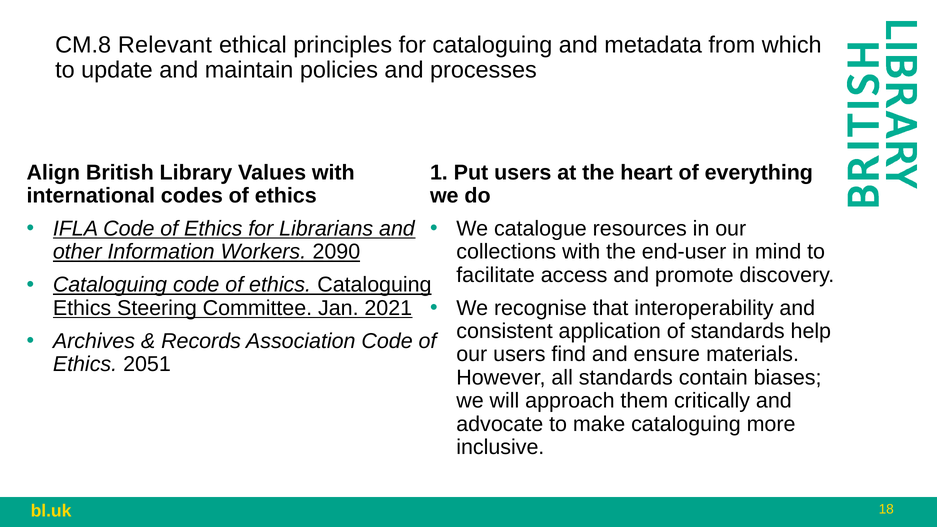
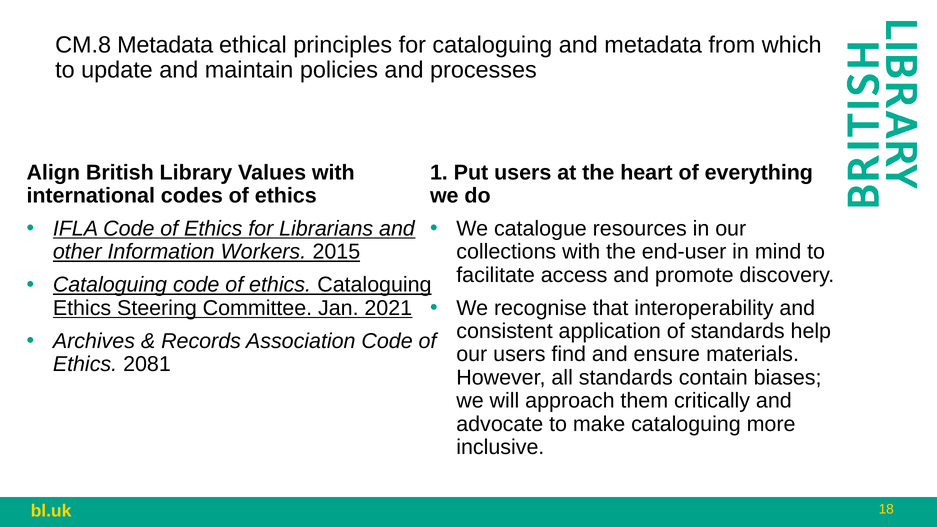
CM.8 Relevant: Relevant -> Metadata (165, 45)
2090: 2090 -> 2015 (336, 252)
2051: 2051 -> 2081 (147, 364)
